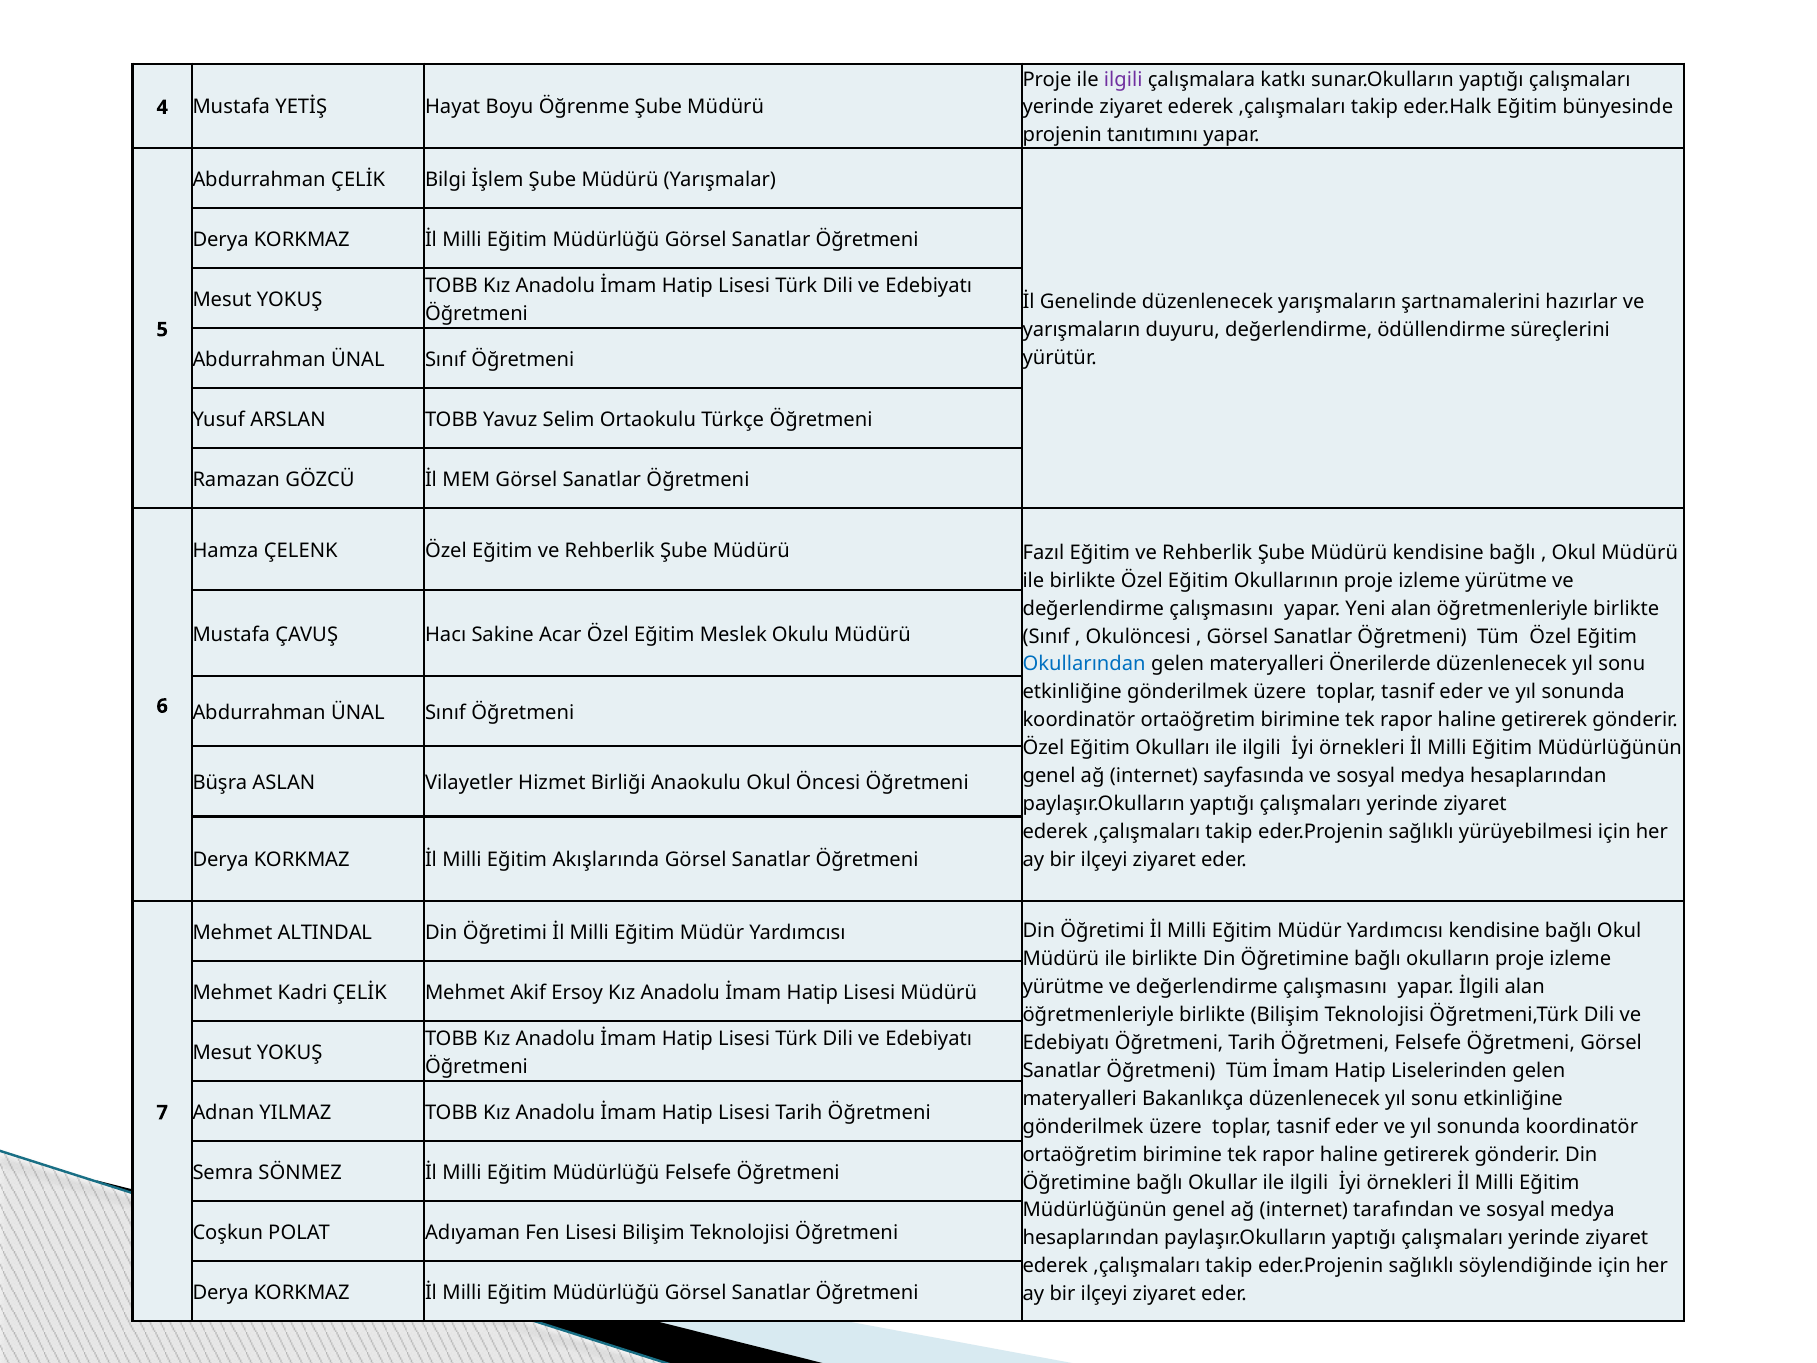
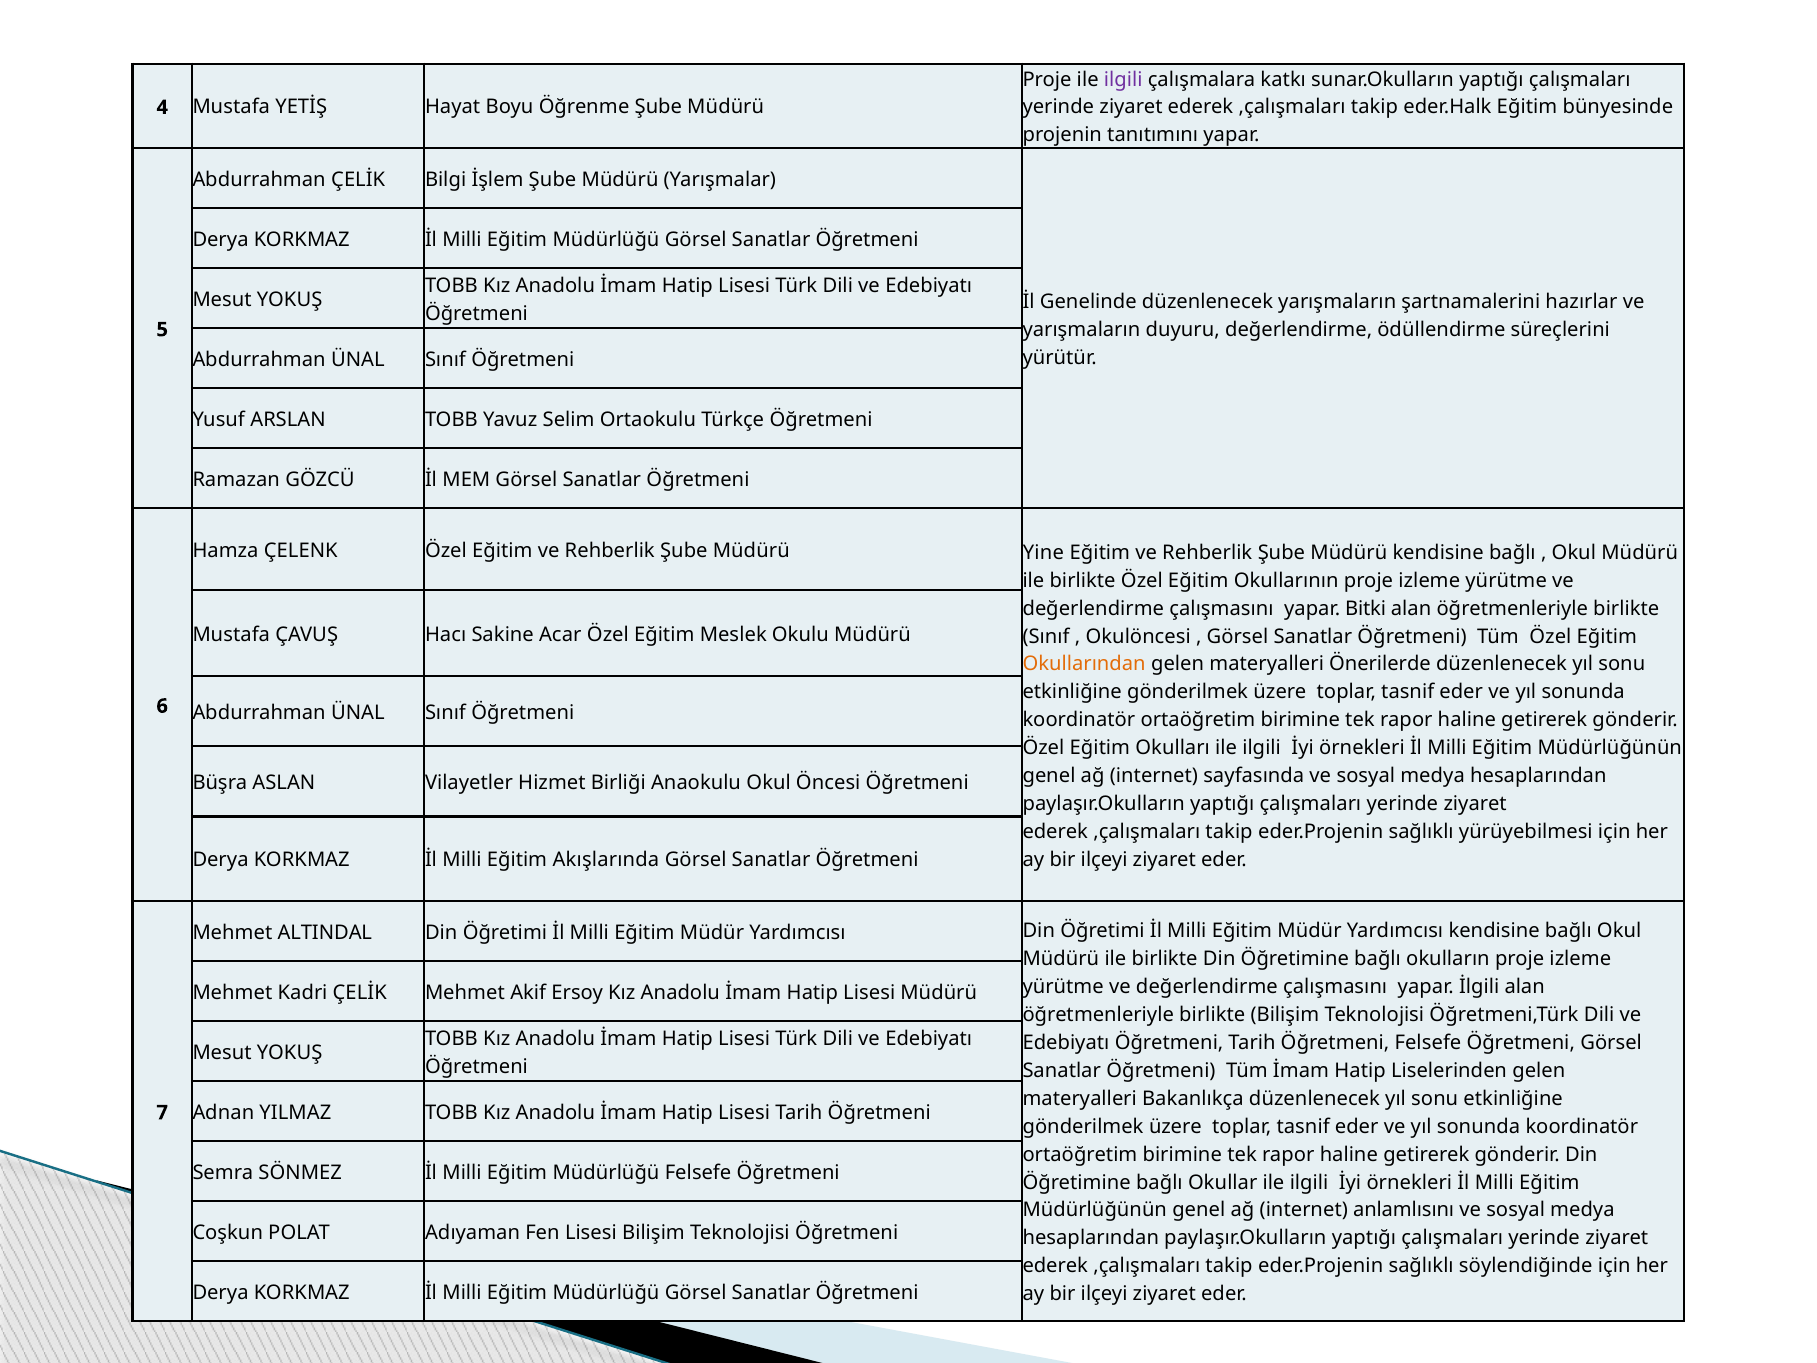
Fazıl: Fazıl -> Yine (1043, 553)
Yeni: Yeni -> Bitki (1366, 608)
Okullarından colour: blue -> orange (1084, 664)
tarafından: tarafından -> anlamlısını (1404, 1210)
